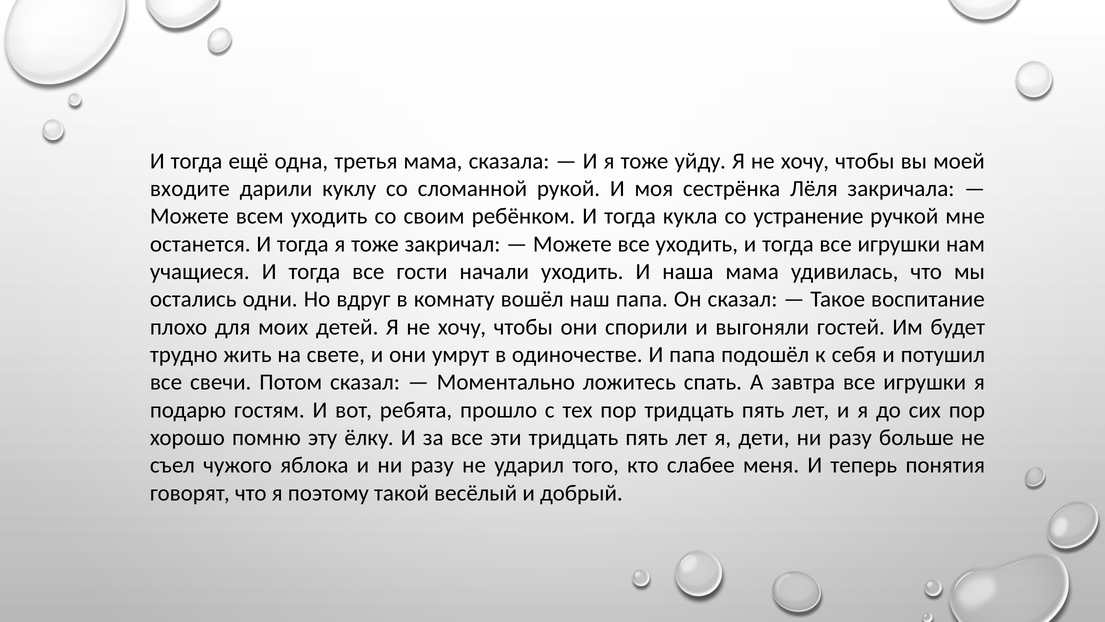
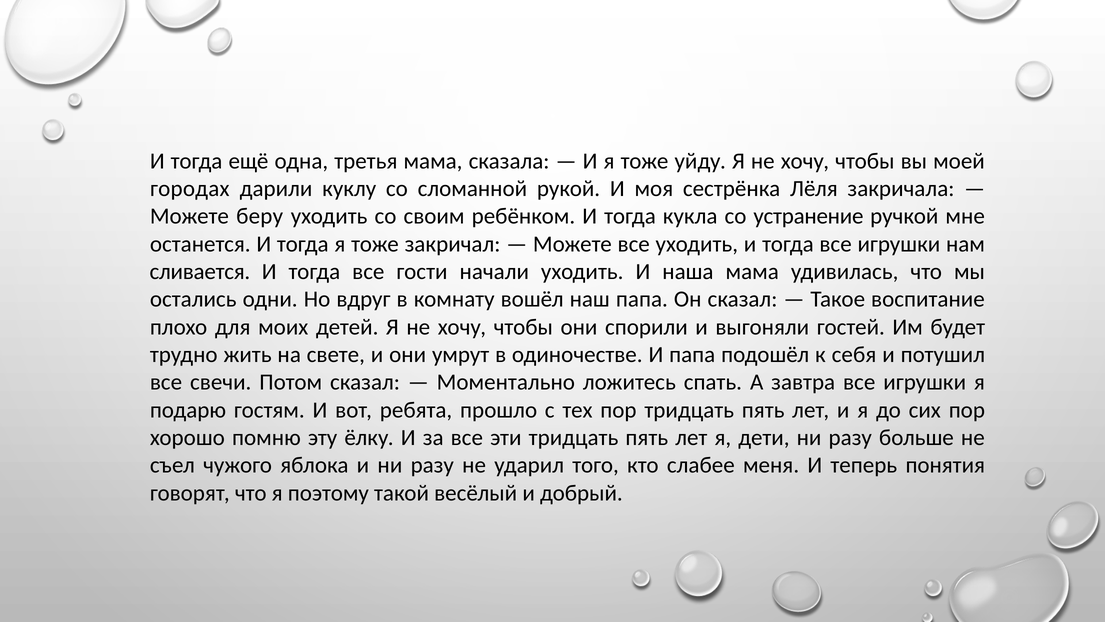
входите: входите -> городах (190, 189)
всем: всем -> беру (260, 216)
учащиеся: учащиеся -> сливается (200, 271)
